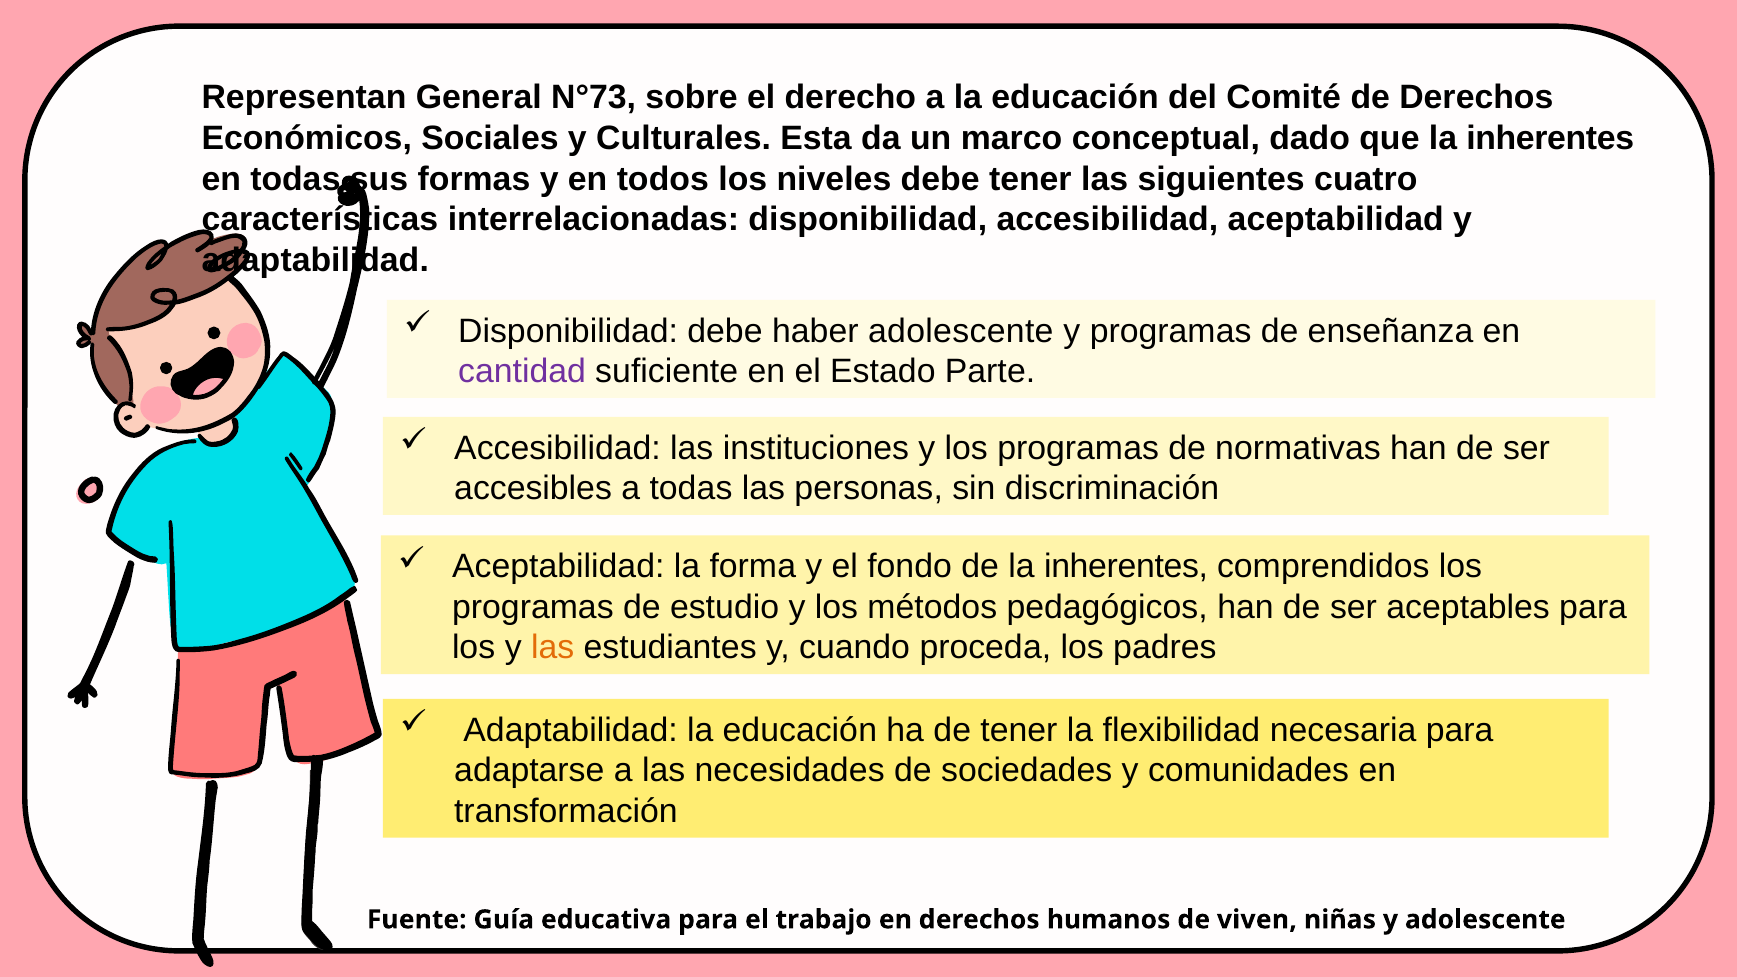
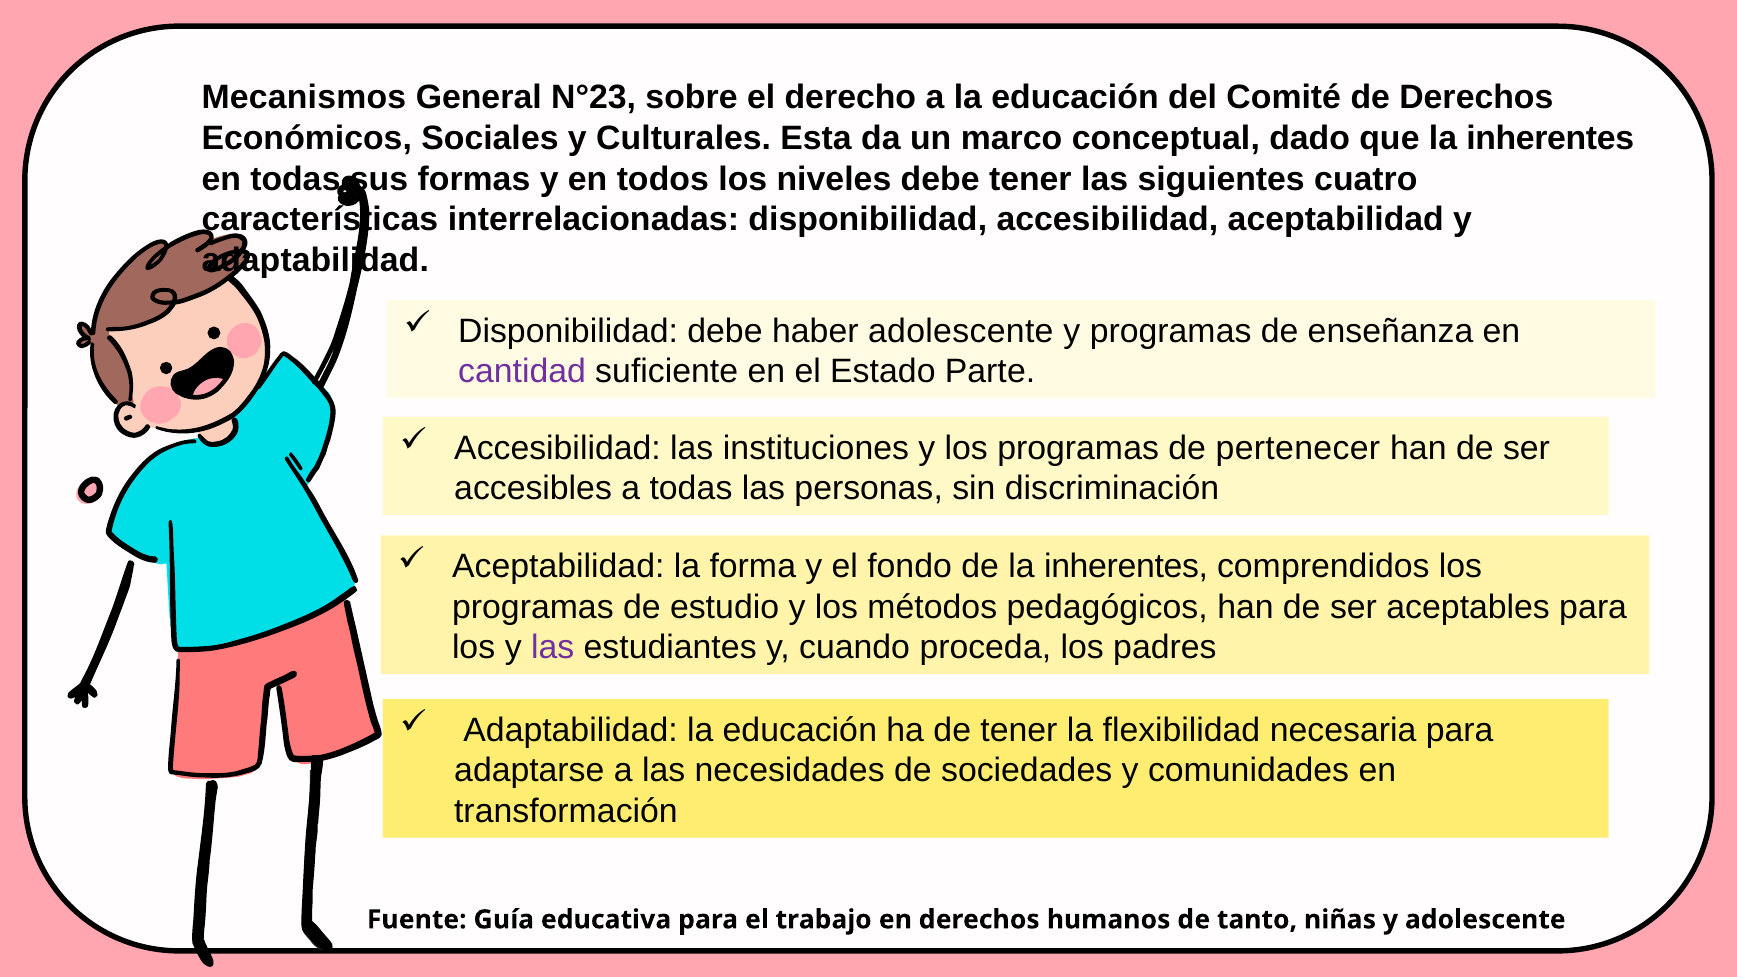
Representan: Representan -> Mecanismos (304, 98)
N°73: N°73 -> N°23 (594, 98)
normativas: normativas -> pertenecer (1298, 448)
las colour: orange -> purple (553, 648)
viven: viven -> tanto (1257, 920)
